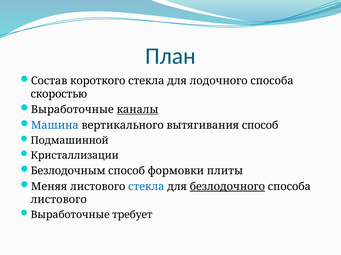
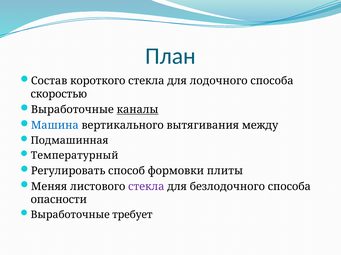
вытягивания способ: способ -> между (260, 126)
Подмашинной: Подмашинной -> Подмашинная (70, 141)
Кристаллизации: Кристаллизации -> Температурный (75, 156)
Безлодочным: Безлодочным -> Регулировать (68, 171)
стекла colour: blue -> purple (146, 187)
безлодочного underline: present -> none (227, 187)
листового: листового -> опасности (59, 200)
